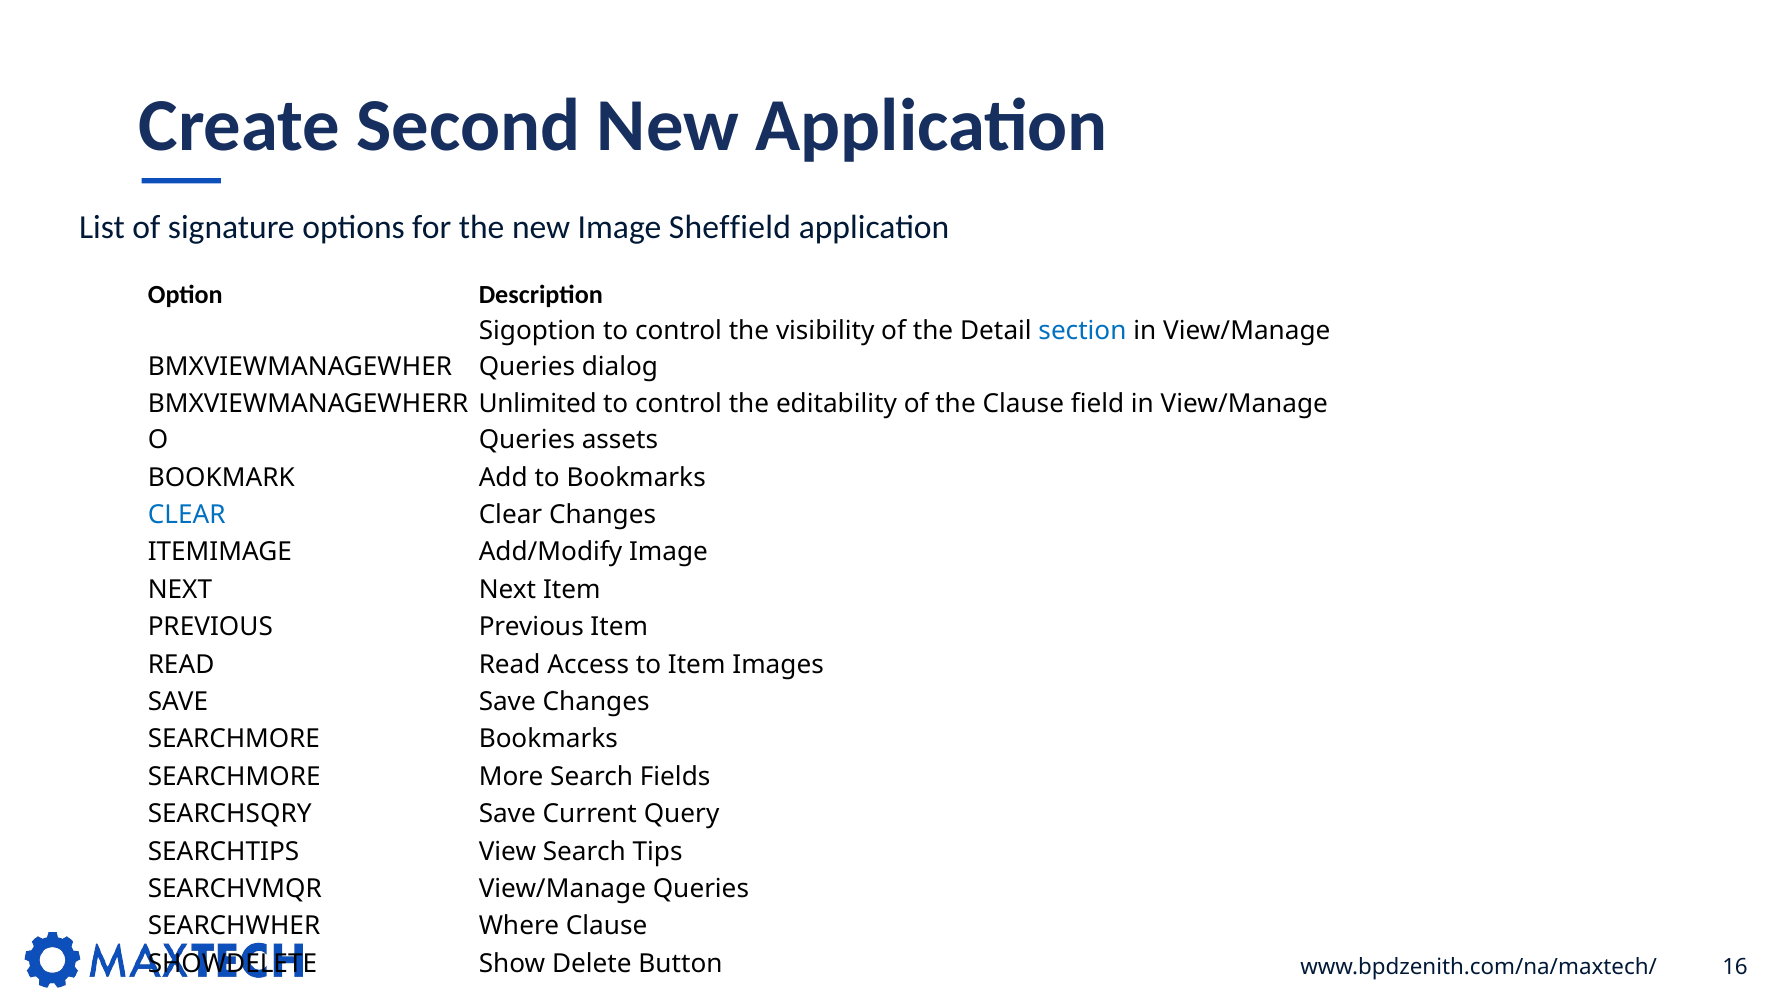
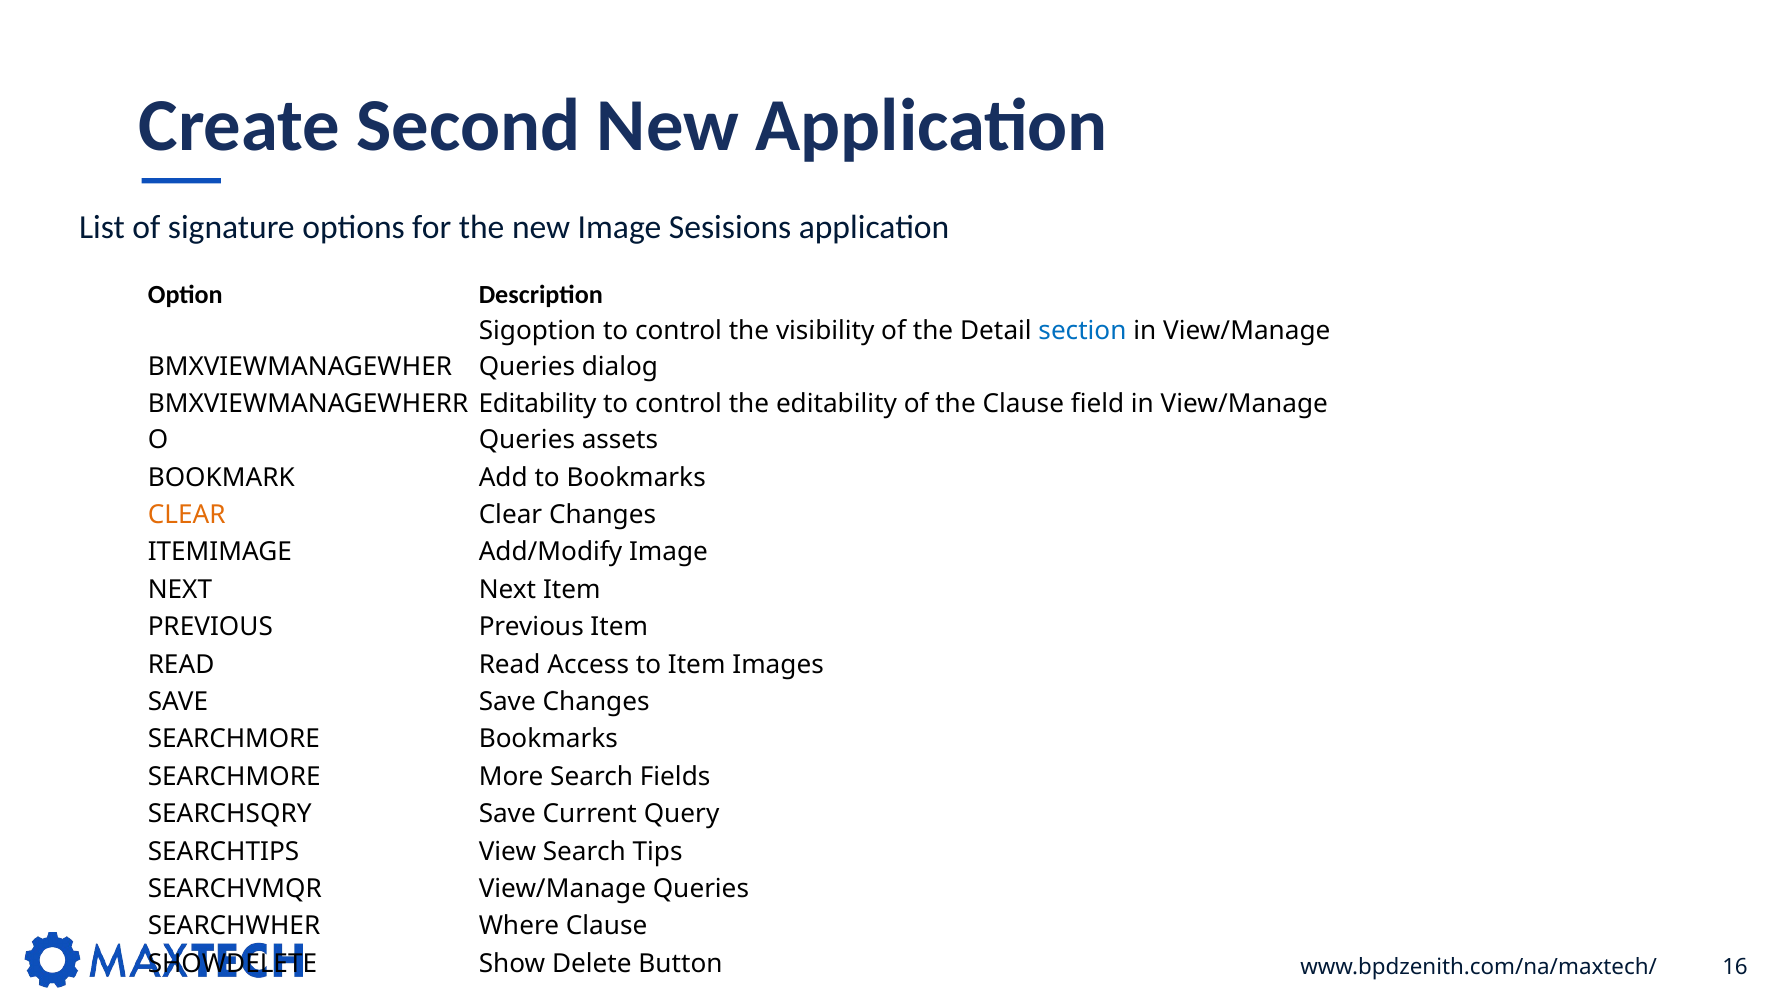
Sheffield: Sheffield -> Sesisions (730, 228)
Unlimited: Unlimited -> Editability (538, 404)
CLEAR colour: blue -> orange (187, 515)
